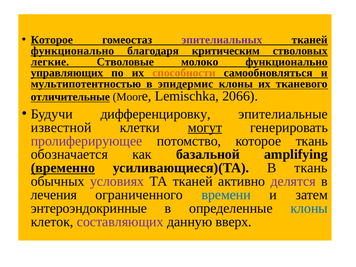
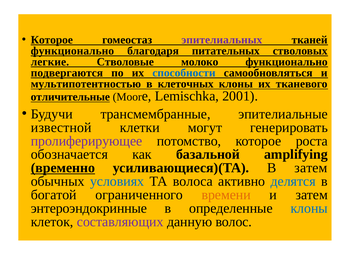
критическим: критическим -> питательных (226, 51)
управляющих: управляющих -> подвергаются (67, 73)
способности colour: orange -> blue (184, 73)
эпидермис: эпидермис -> клеточных (186, 84)
2066: 2066 -> 2001 (240, 96)
дифференцировку: дифференцировку -> трансмембранные (156, 114)
могут underline: present -> none (205, 127)
которое ткань: ткань -> роста (312, 141)
В ткань: ткань -> затем (311, 168)
условиях colour: purple -> blue (117, 181)
ТА тканей: тканей -> волоса (193, 181)
делятся colour: purple -> blue (293, 181)
лечения: лечения -> богатой (54, 195)
времени colour: blue -> orange (226, 195)
вверх: вверх -> волос (234, 222)
